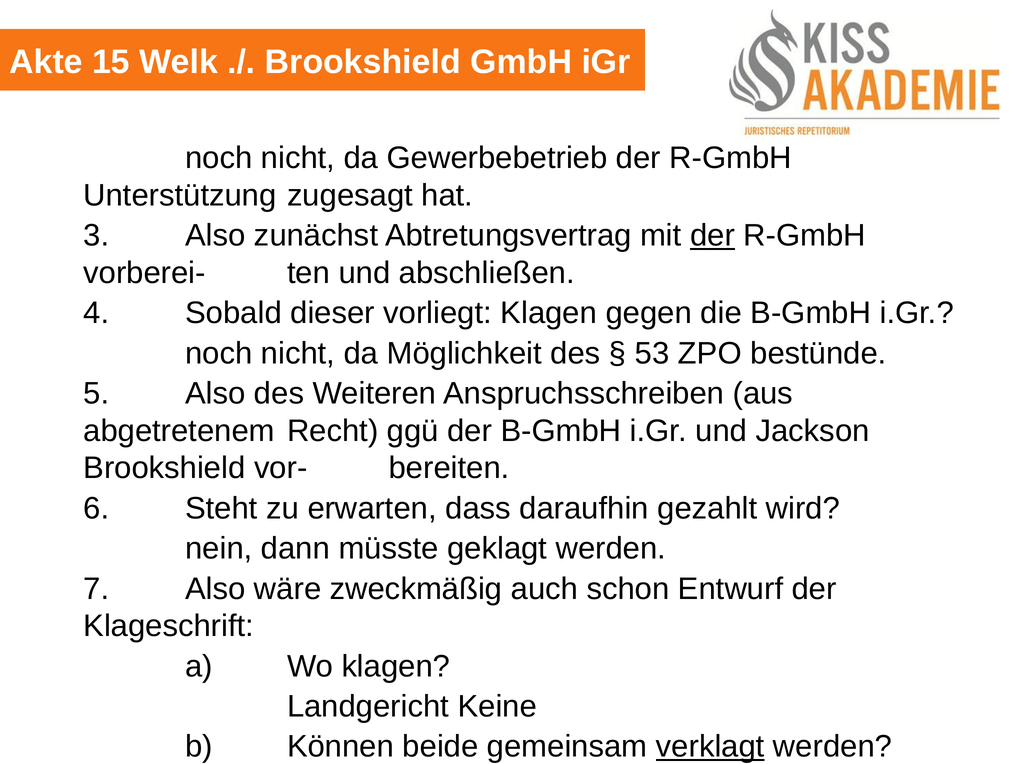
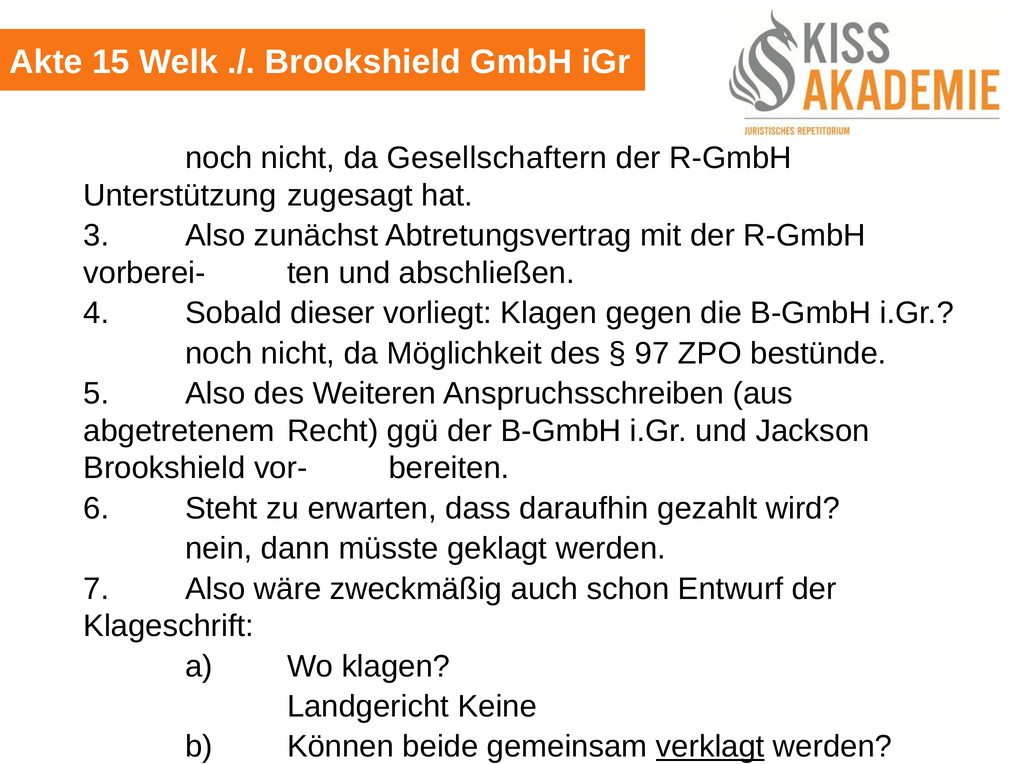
Gewerbebetrieb: Gewerbebetrieb -> Gesellschaftern (497, 158)
der underline: present -> none (712, 235)
53: 53 -> 97 (652, 353)
